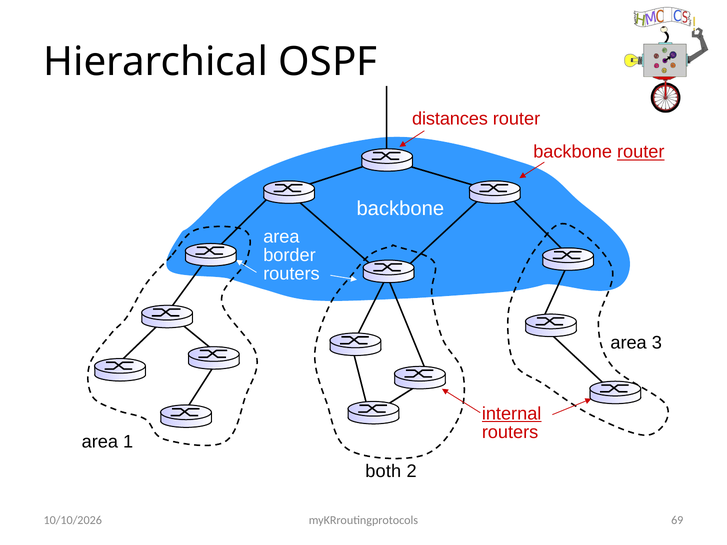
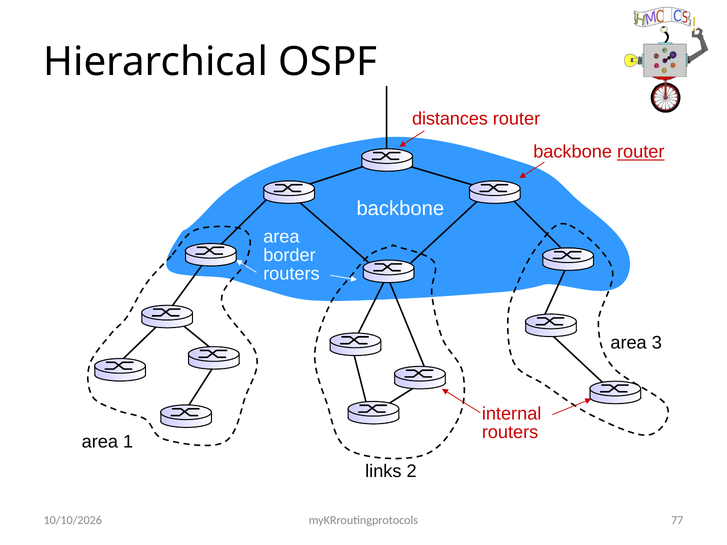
internal underline: present -> none (512, 414)
both: both -> links (383, 472)
69: 69 -> 77 (677, 521)
